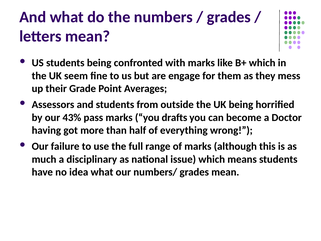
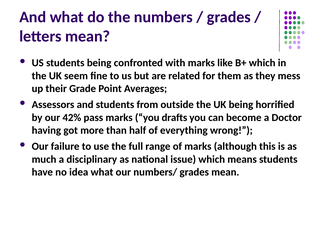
engage: engage -> related (184, 76)
43%: 43% -> 42% (72, 117)
